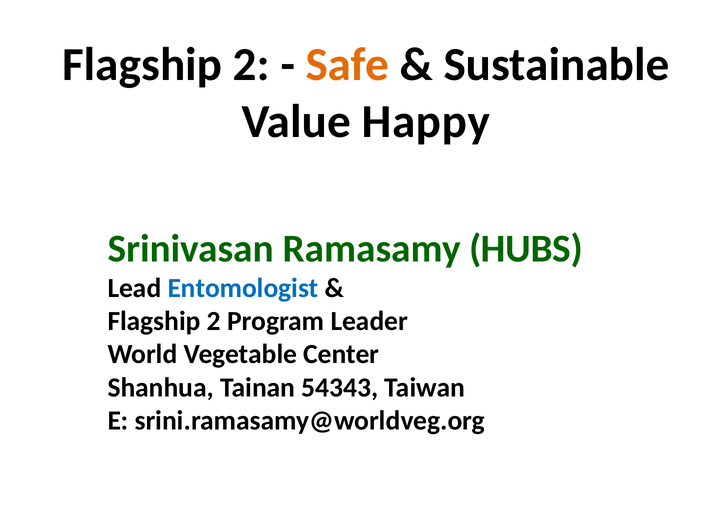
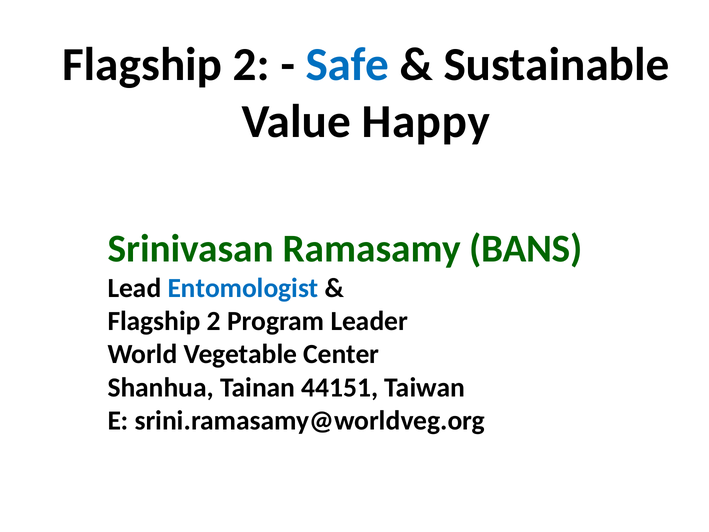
Safe colour: orange -> blue (347, 65)
HUBS: HUBS -> BANS (526, 249)
54343: 54343 -> 44151 (340, 387)
